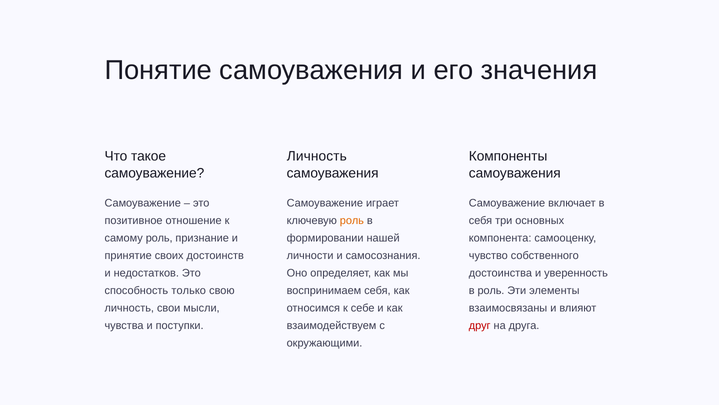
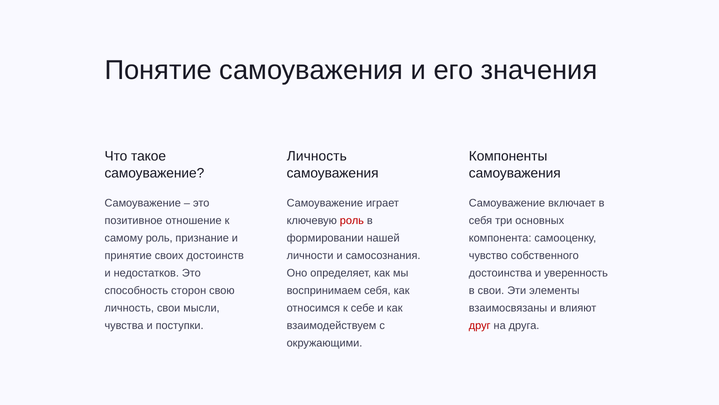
роль colour: orange -> red (352, 220)
только: только -> сторон (189, 290)
в роль: роль -> свои (491, 290)
